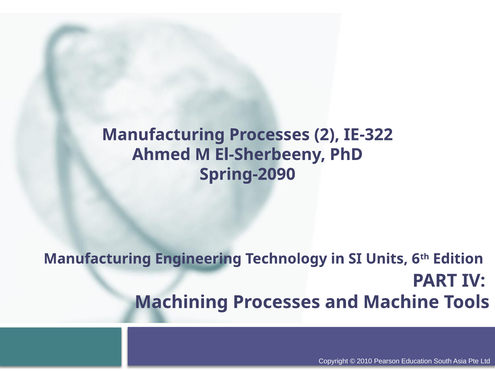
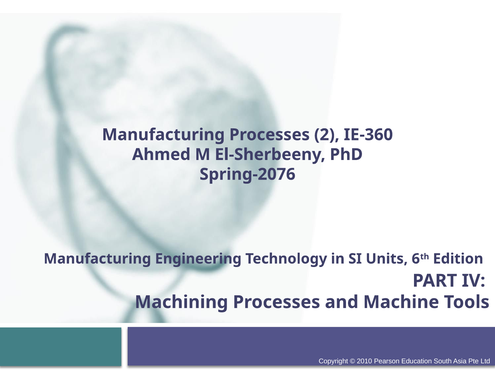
IE-322: IE-322 -> IE-360 (368, 135)
Spring-2090: Spring-2090 -> Spring-2076 (247, 174)
